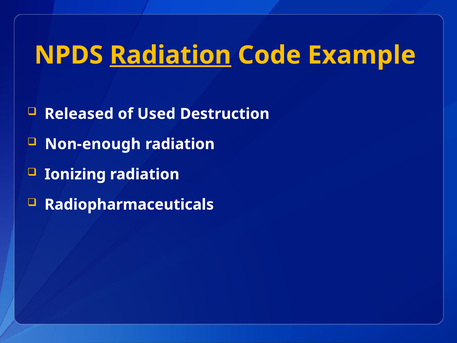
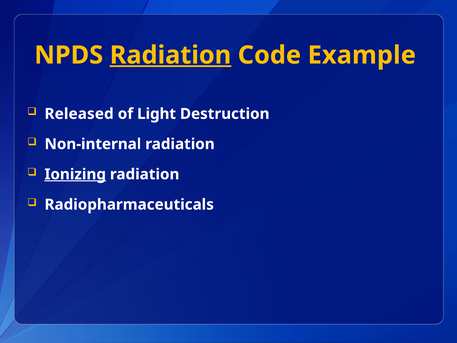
Used: Used -> Light (157, 114)
Non-enough: Non-enough -> Non-internal (93, 144)
Ionizing underline: none -> present (75, 174)
